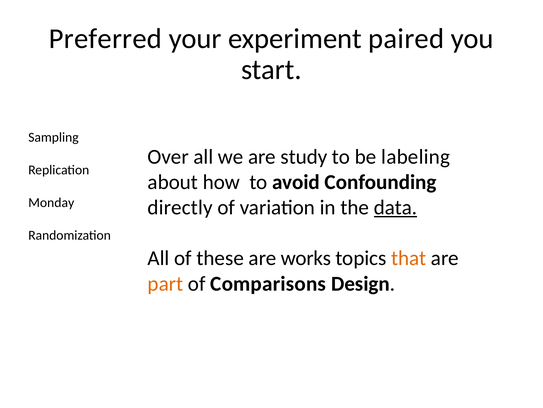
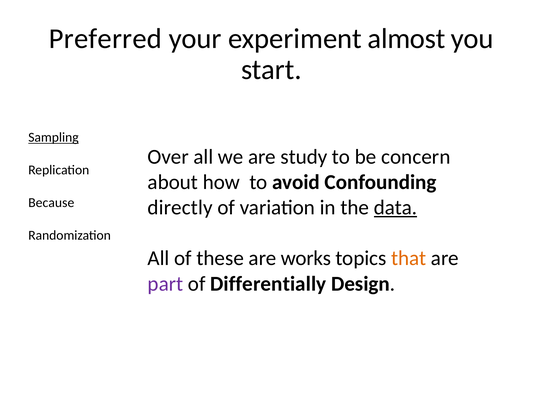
paired: paired -> almost (406, 38)
Sampling underline: none -> present (53, 137)
labeling: labeling -> concern (416, 156)
Monday: Monday -> Because (51, 202)
part colour: orange -> purple (165, 283)
Comparisons: Comparisons -> Differentially (268, 283)
